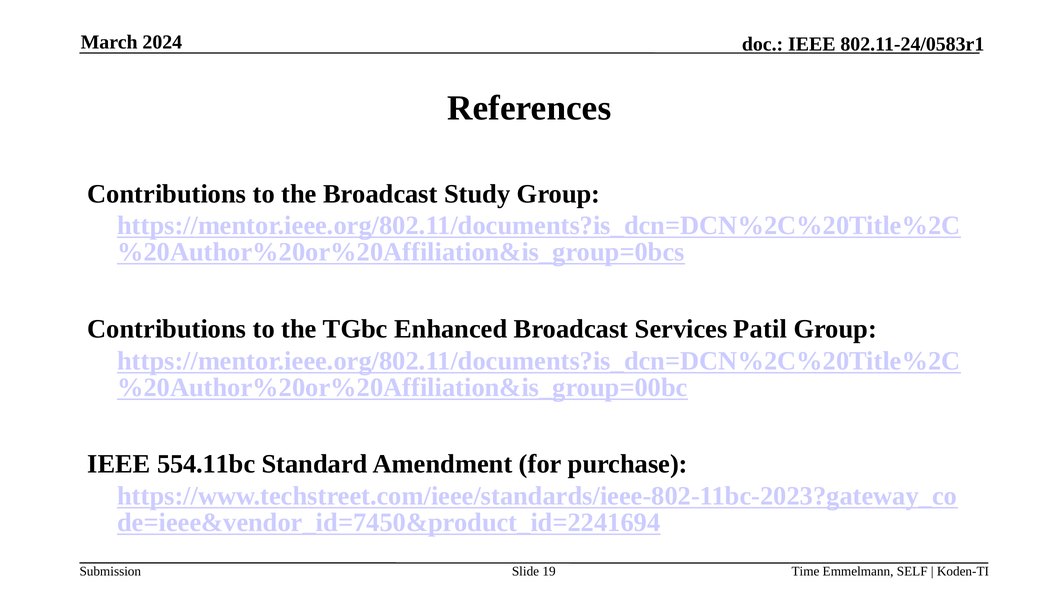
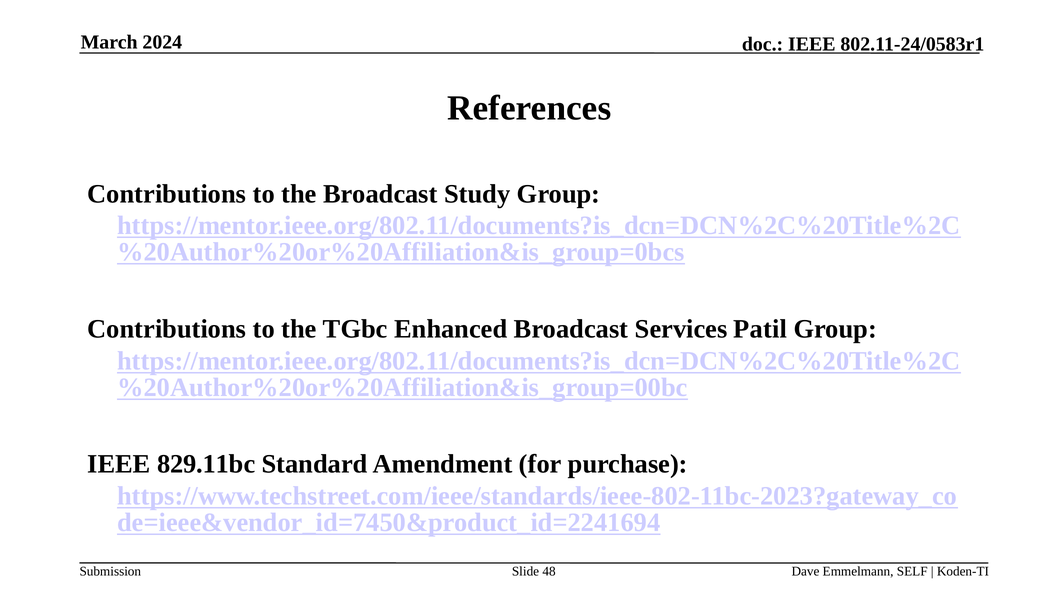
554.11bc: 554.11bc -> 829.11bc (206, 464)
19: 19 -> 48 (549, 571)
Time: Time -> Dave (805, 571)
